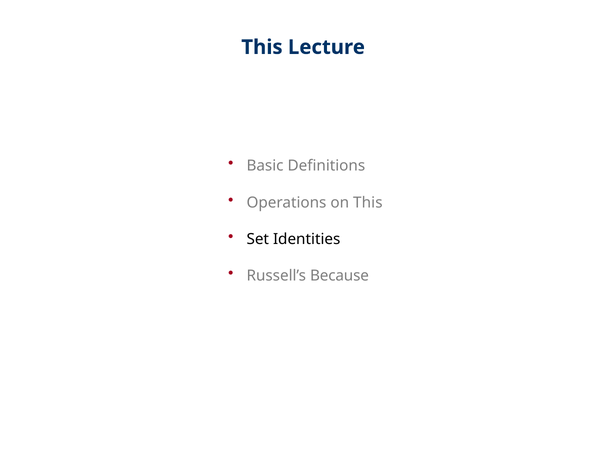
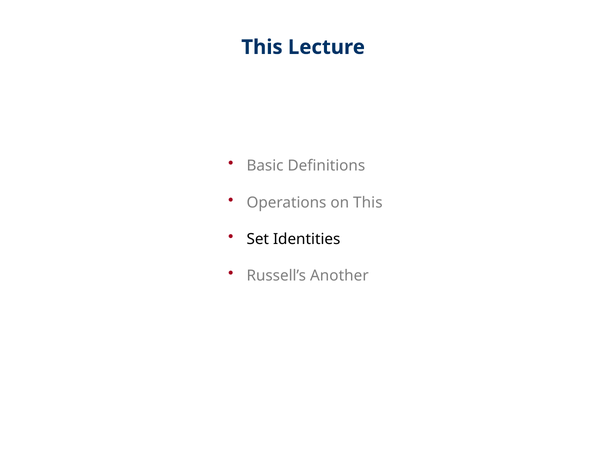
Because: Because -> Another (339, 276)
